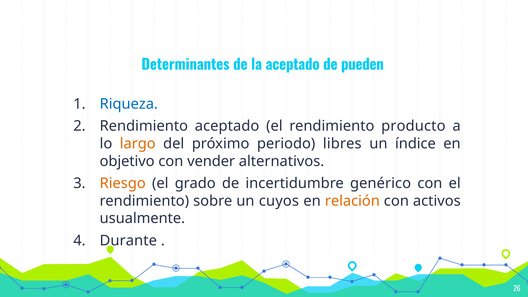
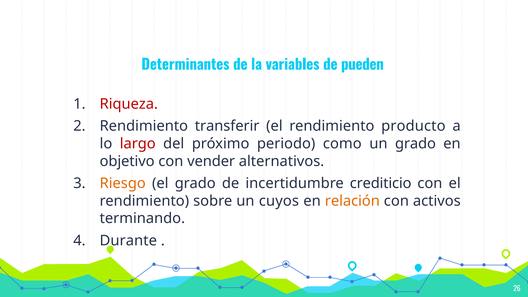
la aceptado: aceptado -> variables (293, 65)
Riqueza colour: blue -> red (129, 104)
Rendimiento aceptado: aceptado -> transferir (227, 126)
largo colour: orange -> red (138, 144)
libres: libres -> como (342, 144)
un índice: índice -> grado (415, 144)
genérico: genérico -> crediticio (381, 183)
usualmente: usualmente -> terminando (142, 218)
